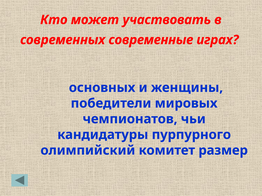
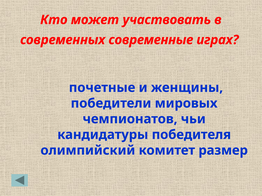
основных: основных -> почетные (102, 88)
пурпурного: пурпурного -> победителя (191, 135)
